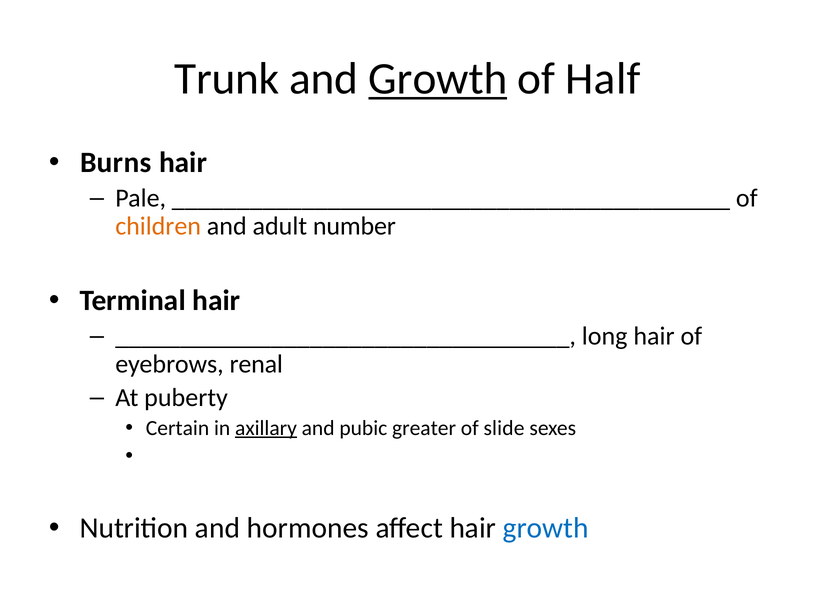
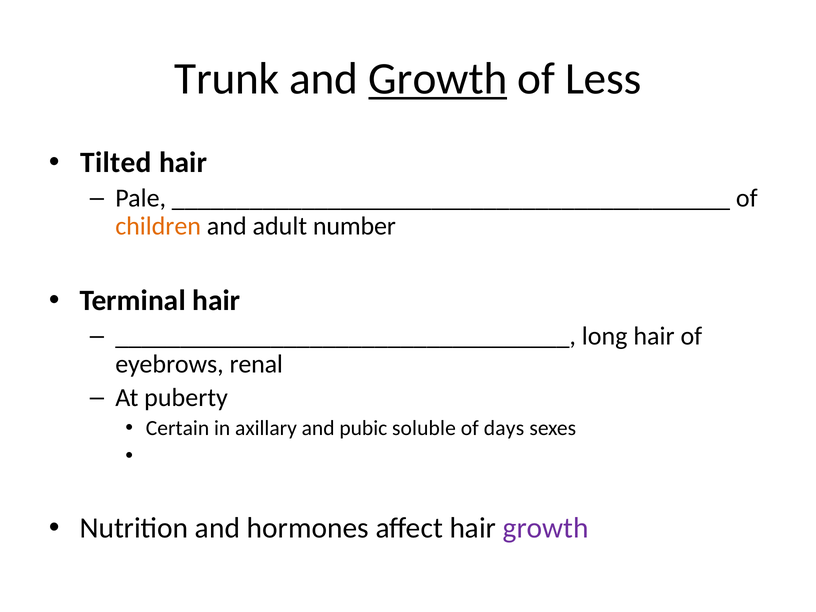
Half: Half -> Less (603, 79)
Burns: Burns -> Tilted (116, 163)
axillary underline: present -> none (266, 428)
greater: greater -> soluble (424, 428)
slide: slide -> days (504, 428)
growth colour: blue -> purple (546, 528)
